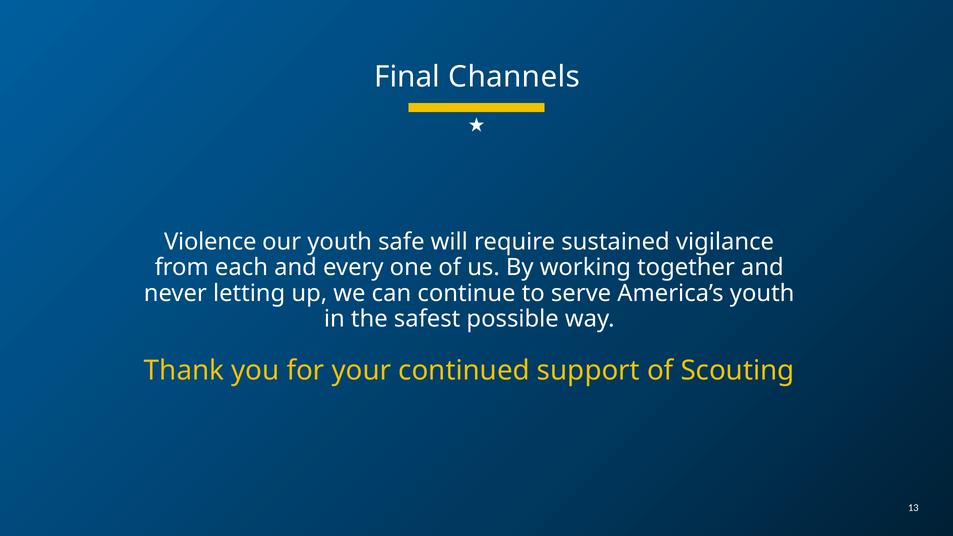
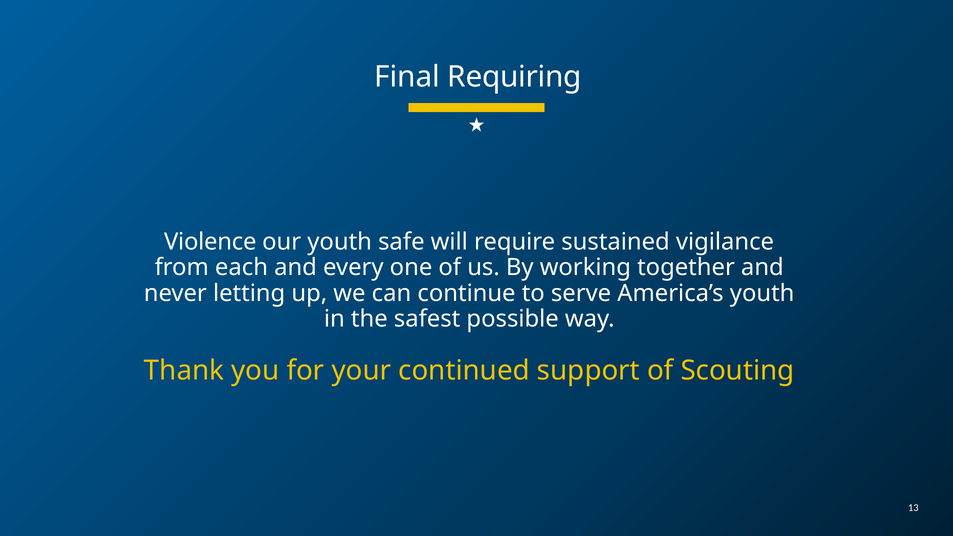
Channels: Channels -> Requiring (514, 77)
